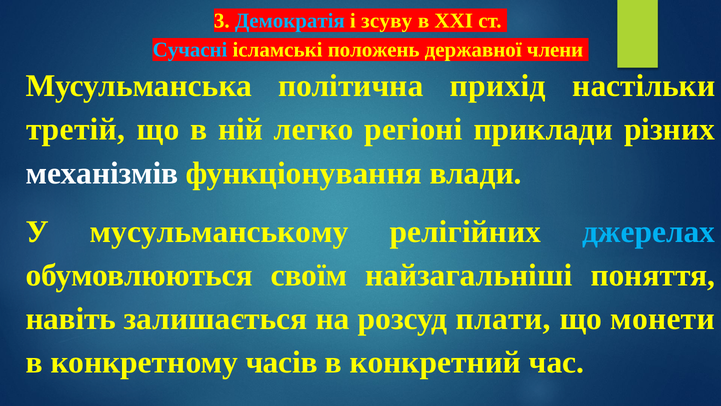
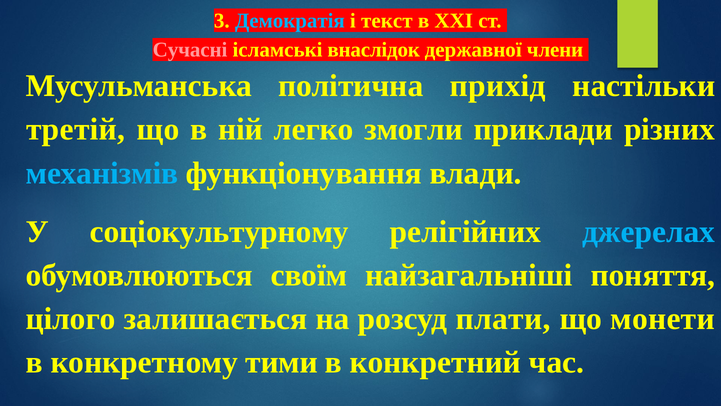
зсуву: зсуву -> текст (387, 21)
Сучасні colour: light blue -> pink (190, 50)
положень: положень -> внаслідок (374, 50)
регіоні: регіоні -> змогли (414, 129)
механізмів colour: white -> light blue (102, 173)
мусульманському: мусульманському -> соціокультурному (219, 231)
навіть: навіть -> цілого (71, 319)
часів: часів -> тими (282, 362)
